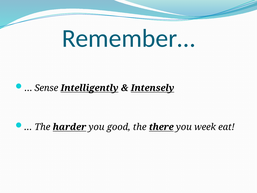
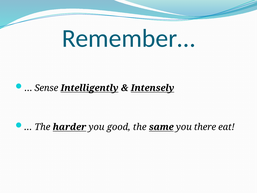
there: there -> same (161, 127)
week: week -> there (205, 127)
